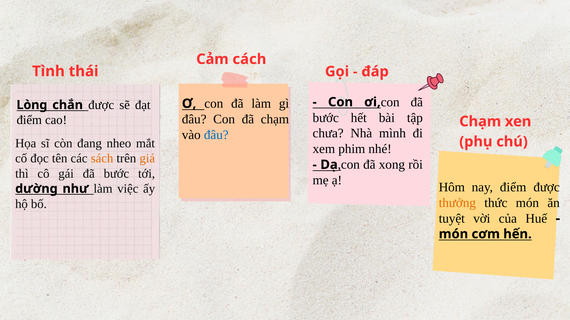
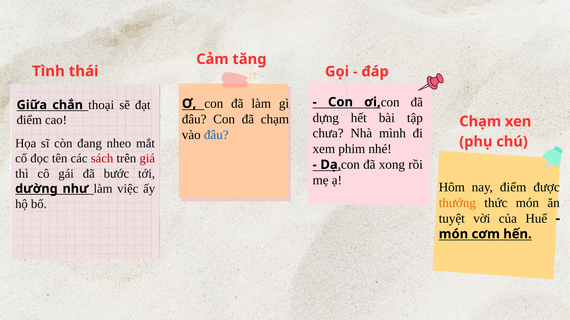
cách: cách -> tăng (249, 59)
Lòng: Lòng -> Giữa (32, 105)
chắn được: được -> thoại (101, 105)
bước: bước -> dựng (326, 118)
sách colour: orange -> red (102, 159)
giá colour: orange -> red (147, 159)
